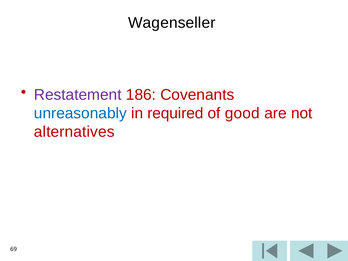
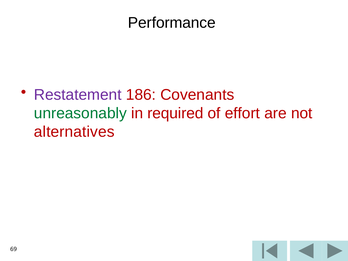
Wagenseller: Wagenseller -> Performance (172, 23)
unreasonably colour: blue -> green (80, 113)
good: good -> effort (242, 113)
